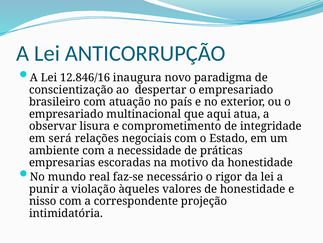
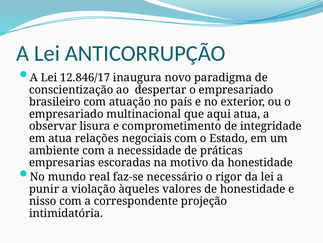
12.846/16: 12.846/16 -> 12.846/17 (85, 77)
em será: será -> atua (60, 138)
